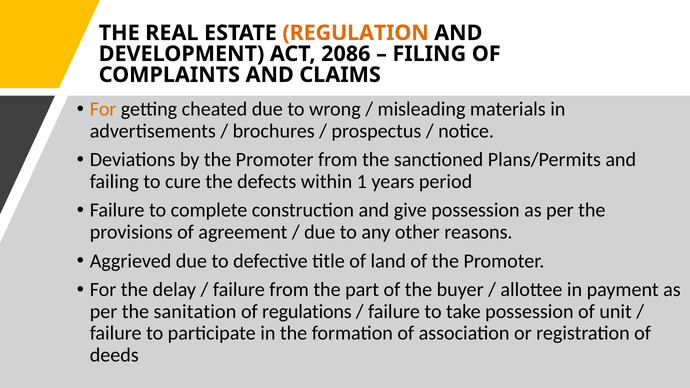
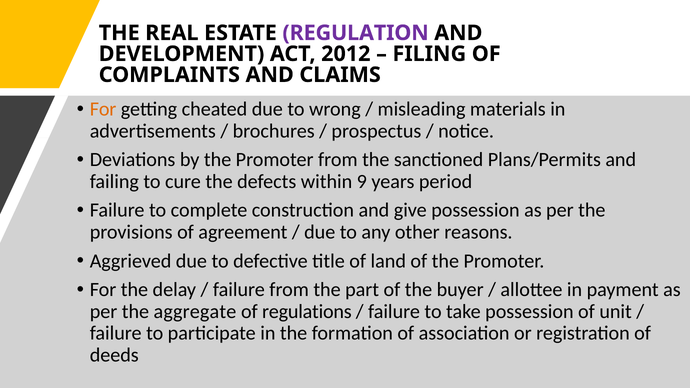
REGULATION colour: orange -> purple (356, 33)
2086: 2086 -> 2012 (346, 54)
1: 1 -> 9 (362, 182)
sanitation: sanitation -> aggregate (195, 312)
